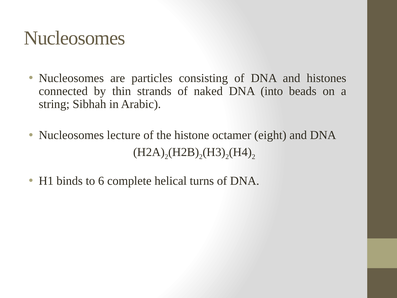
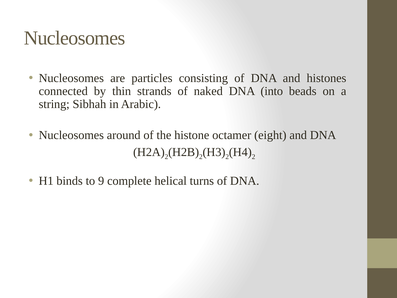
lecture: lecture -> around (124, 135)
6: 6 -> 9 (101, 181)
